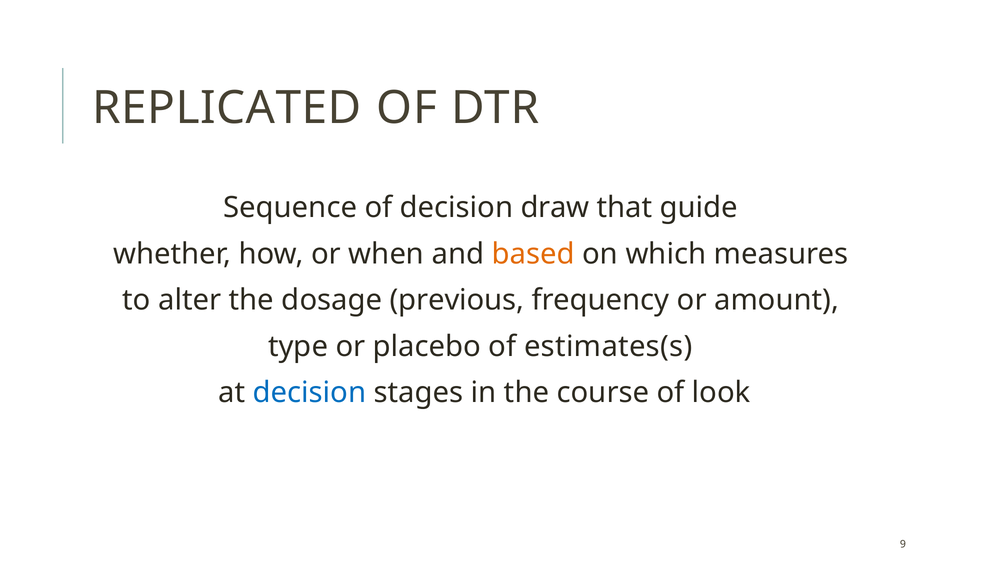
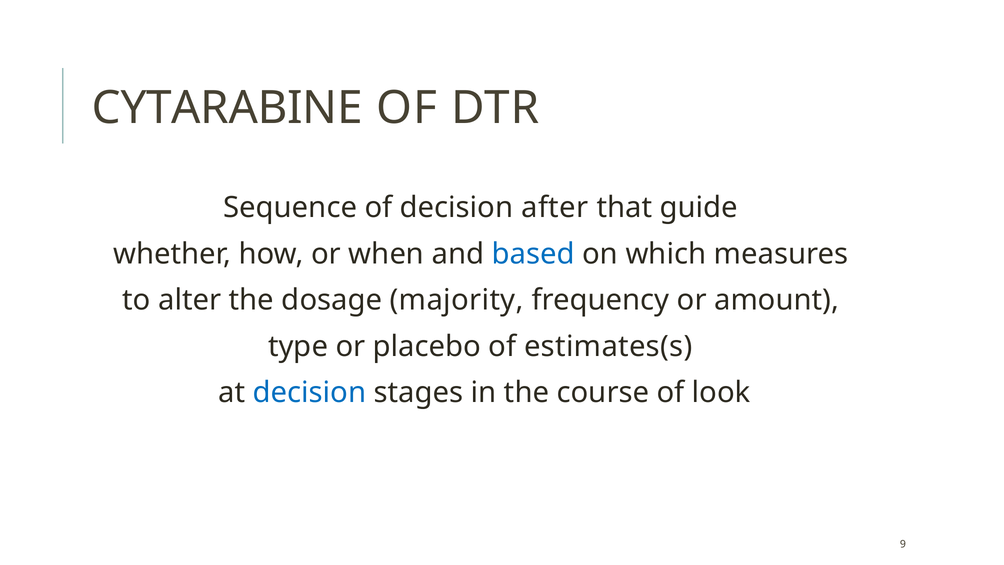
REPLICATED: REPLICATED -> CYTARABINE (227, 108)
draw: draw -> after (555, 208)
based colour: orange -> blue (533, 254)
previous: previous -> majority (457, 300)
